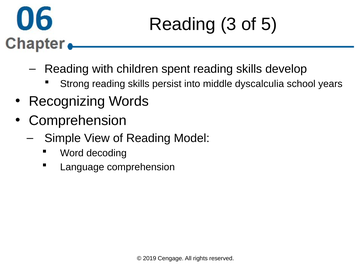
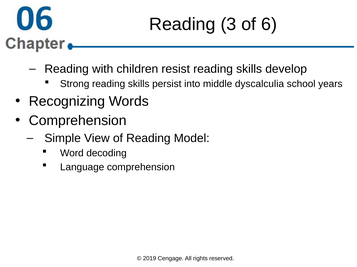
5: 5 -> 6 (269, 24)
spent: spent -> resist (176, 69)
